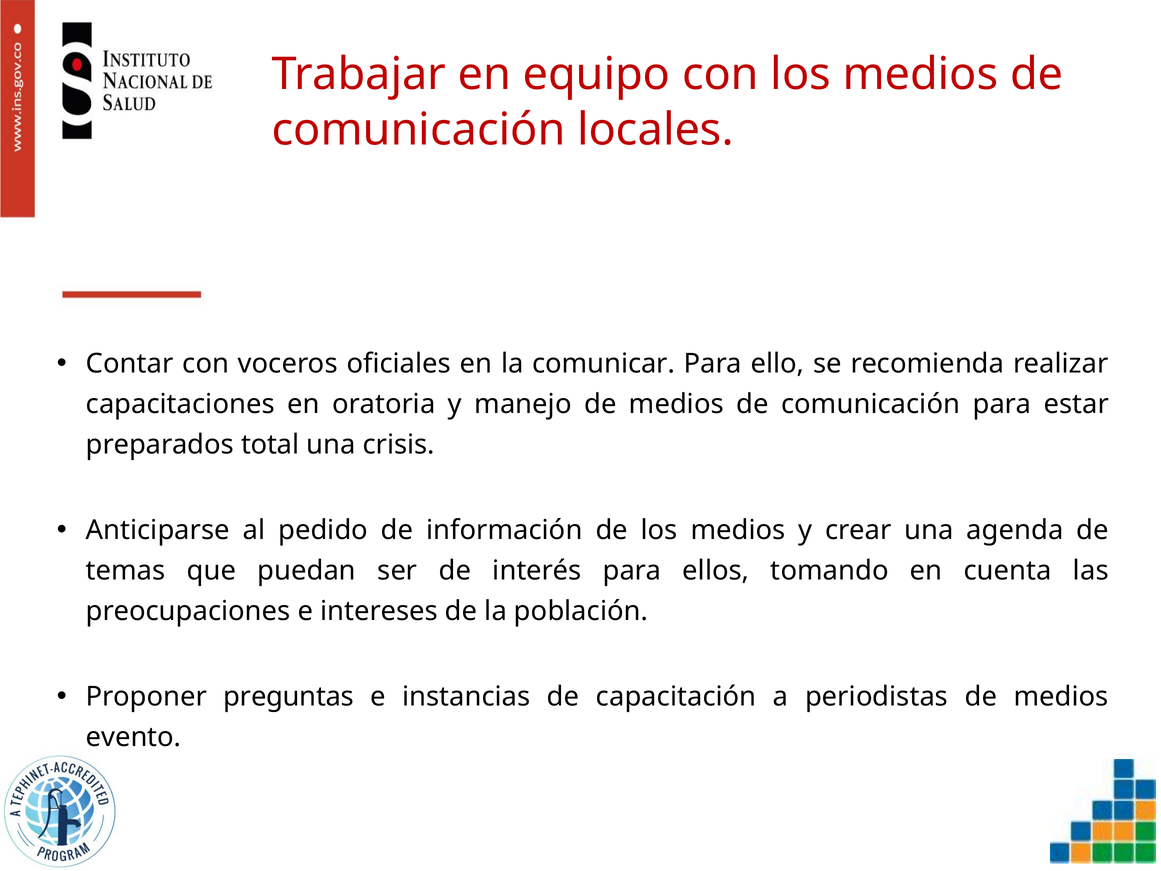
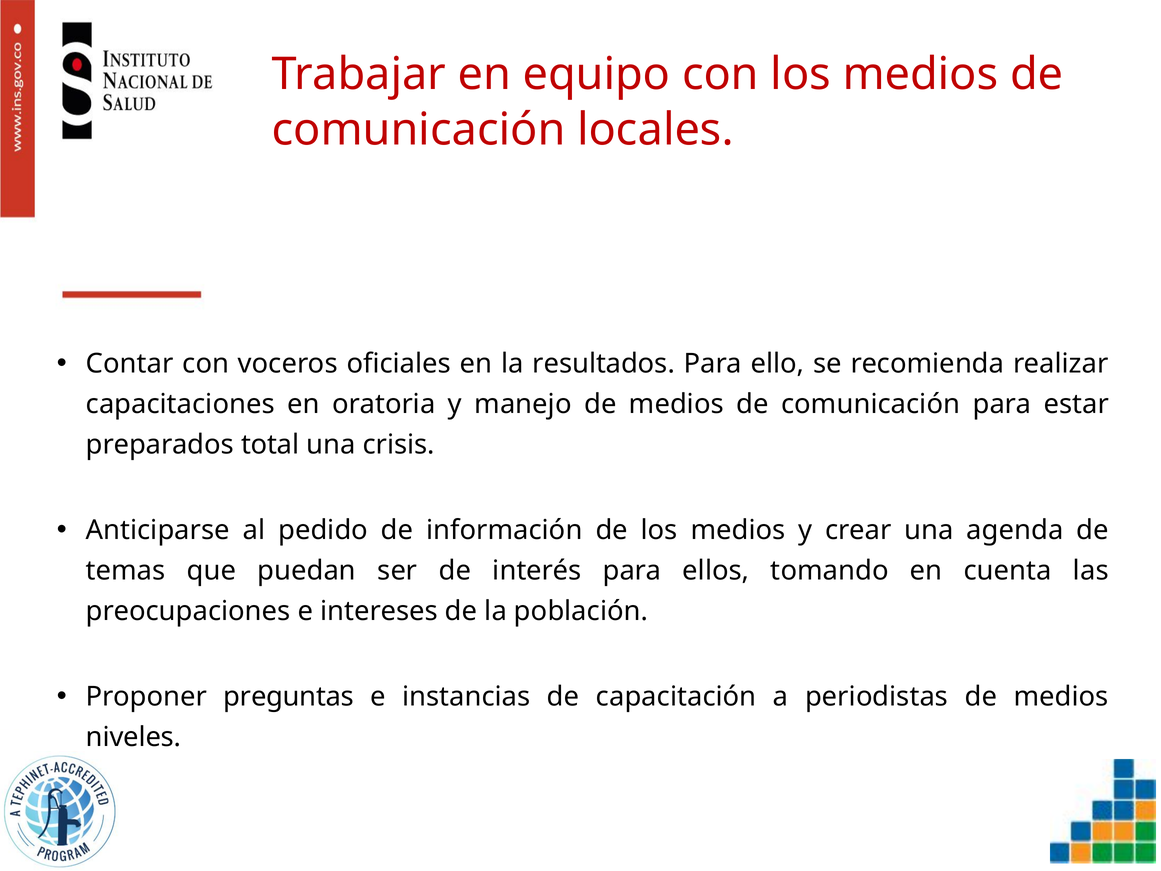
comunicar: comunicar -> resultados (604, 363)
evento: evento -> niveles (134, 737)
